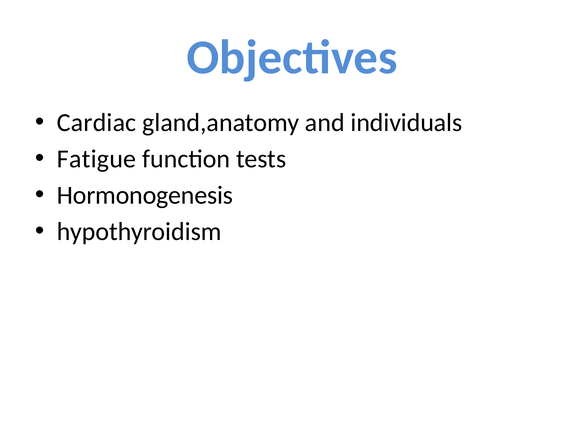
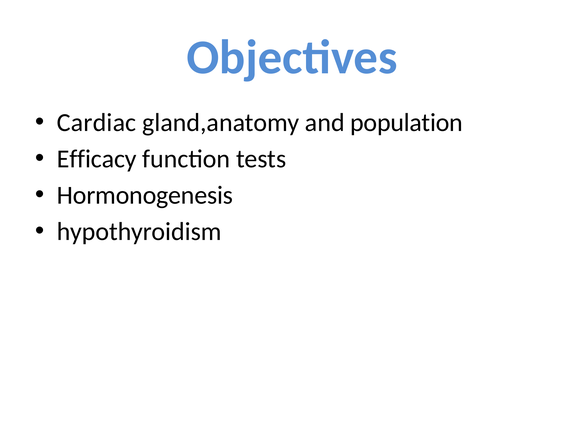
individuals: individuals -> population (407, 123)
Fatigue: Fatigue -> Efficacy (97, 159)
